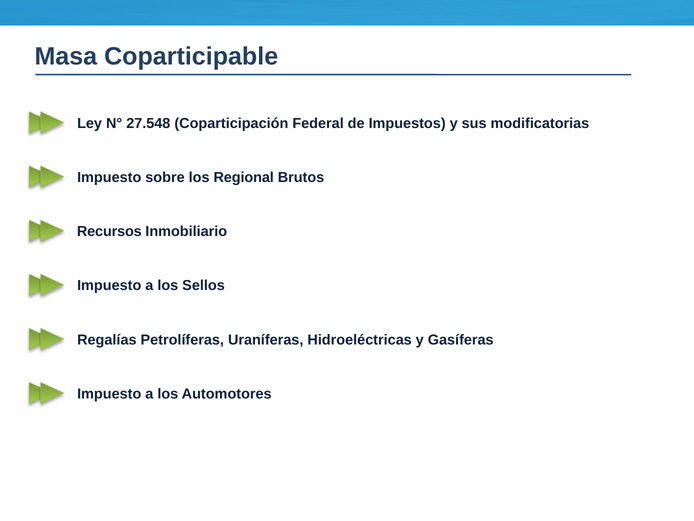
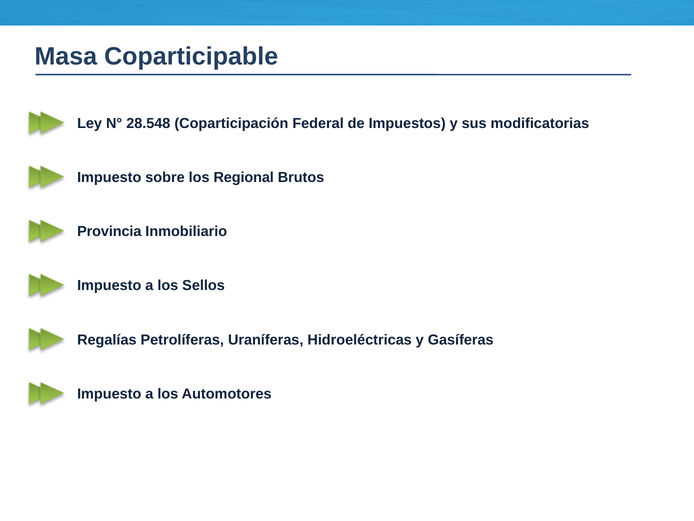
27.548: 27.548 -> 28.548 (148, 123)
Recursos: Recursos -> Provincia (109, 231)
